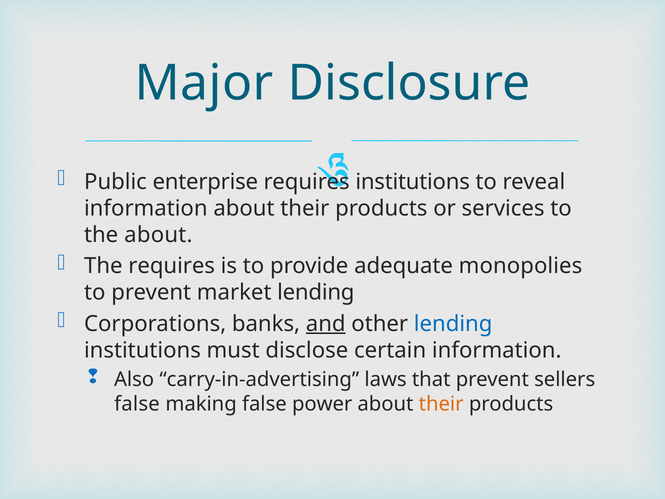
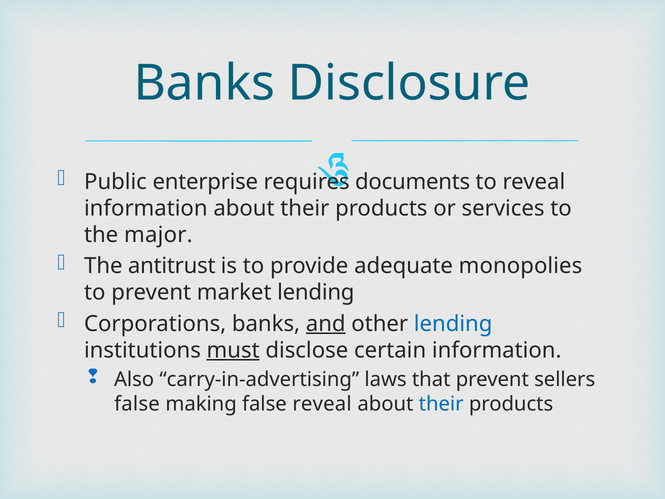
Major: Major -> Banks (204, 83)
institutions: institutions -> documents (413, 182)
the about: about -> major (158, 235)
The requires: requires -> antitrust (172, 266)
must underline: none -> present (233, 350)
false power: power -> reveal (322, 404)
their colour: orange -> blue (441, 404)
